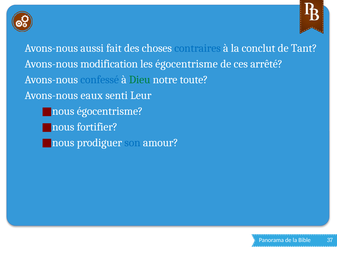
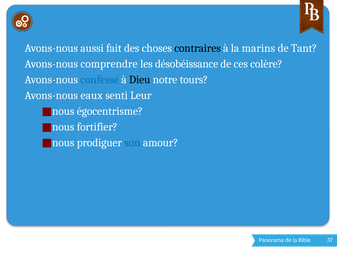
contraires colour: blue -> black (197, 48)
conclut: conclut -> marins (258, 48)
modification: modification -> comprendre (109, 64)
les égocentrisme: égocentrisme -> désobéissance (187, 64)
arrêté: arrêté -> colère (266, 64)
Dieu colour: green -> black (140, 80)
toute: toute -> tours (194, 80)
